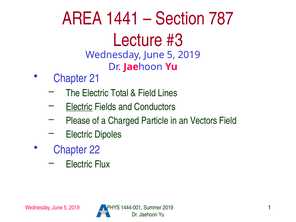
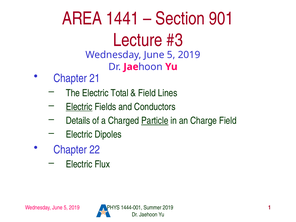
787: 787 -> 901 (221, 19)
Please: Please -> Details (78, 121)
Particle underline: none -> present (155, 121)
Vectors: Vectors -> Charge (204, 121)
